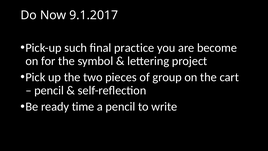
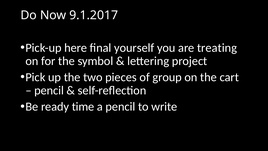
such: such -> here (76, 48)
practice: practice -> yourself (134, 48)
become: become -> treating (217, 48)
